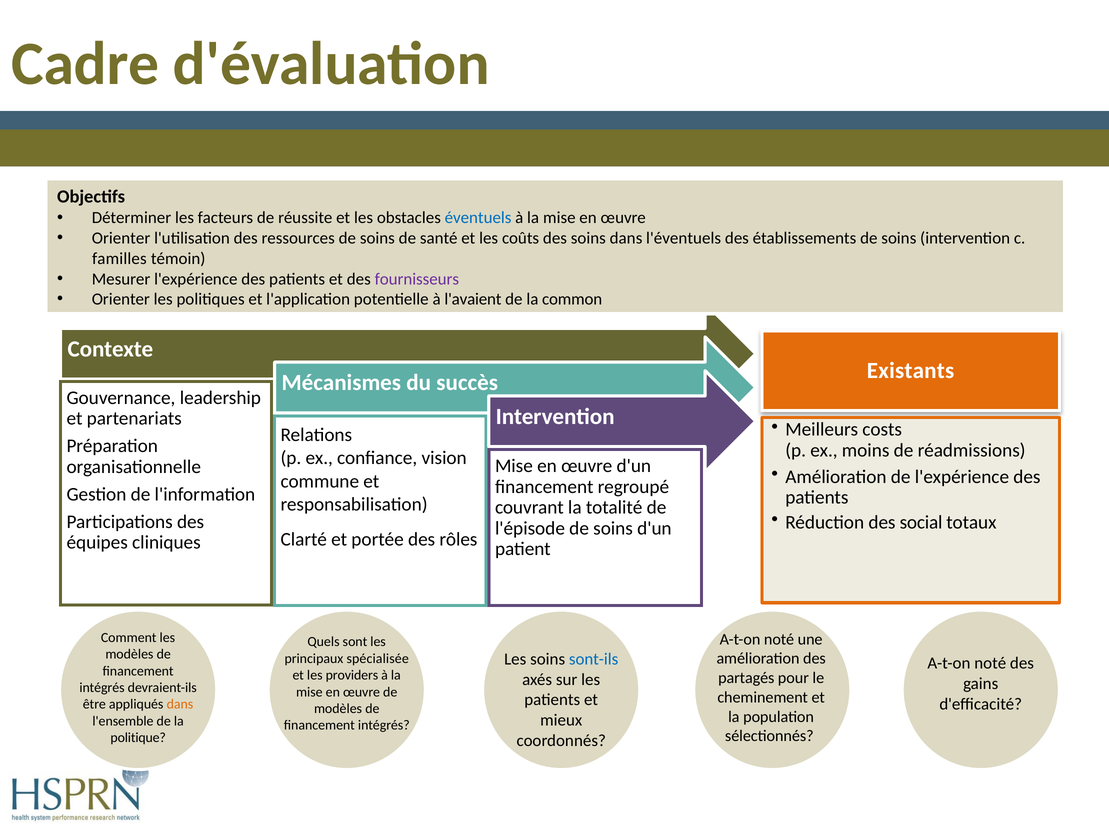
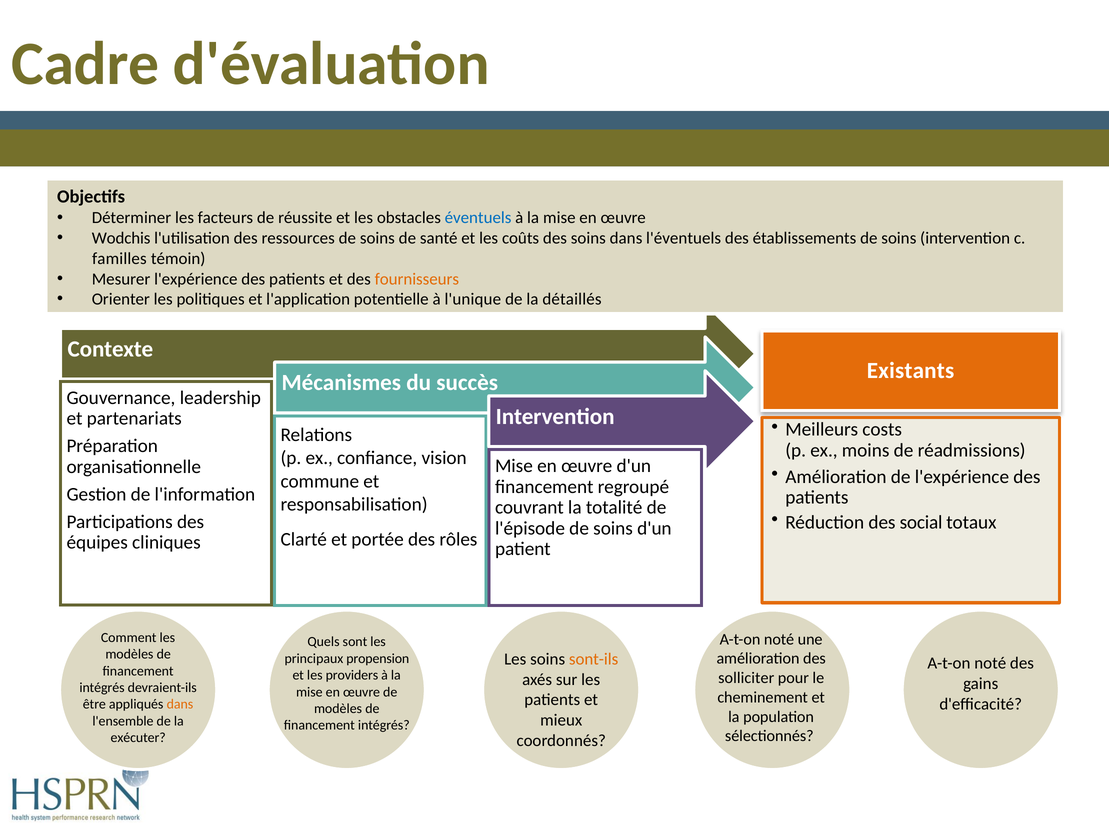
Orienter: Orienter -> Wodchis (121, 238)
fournisseurs colour: purple -> orange (417, 279)
l'avaient: l'avaient -> l'unique (473, 299)
common: common -> détaillés (572, 299)
sont-ils colour: blue -> orange (594, 659)
spécialisée: spécialisée -> propension (378, 658)
partagés: partagés -> solliciter (746, 678)
politique: politique -> exécuter (138, 738)
